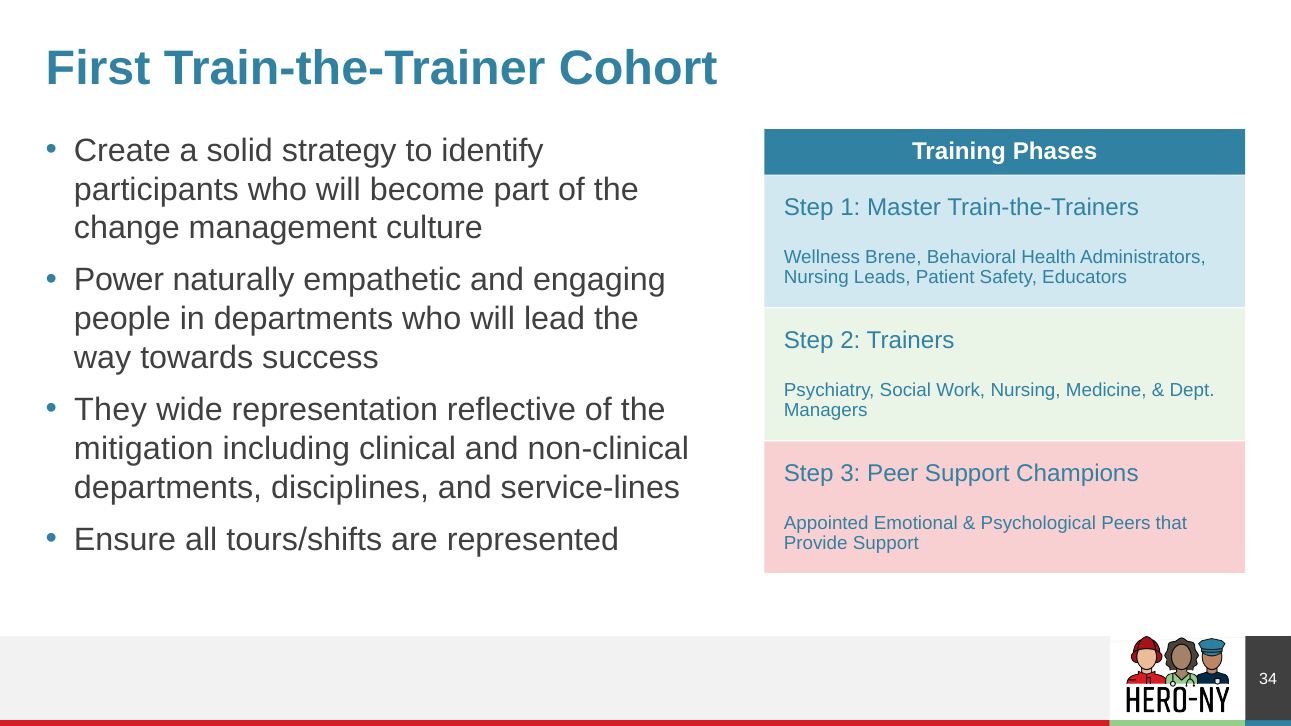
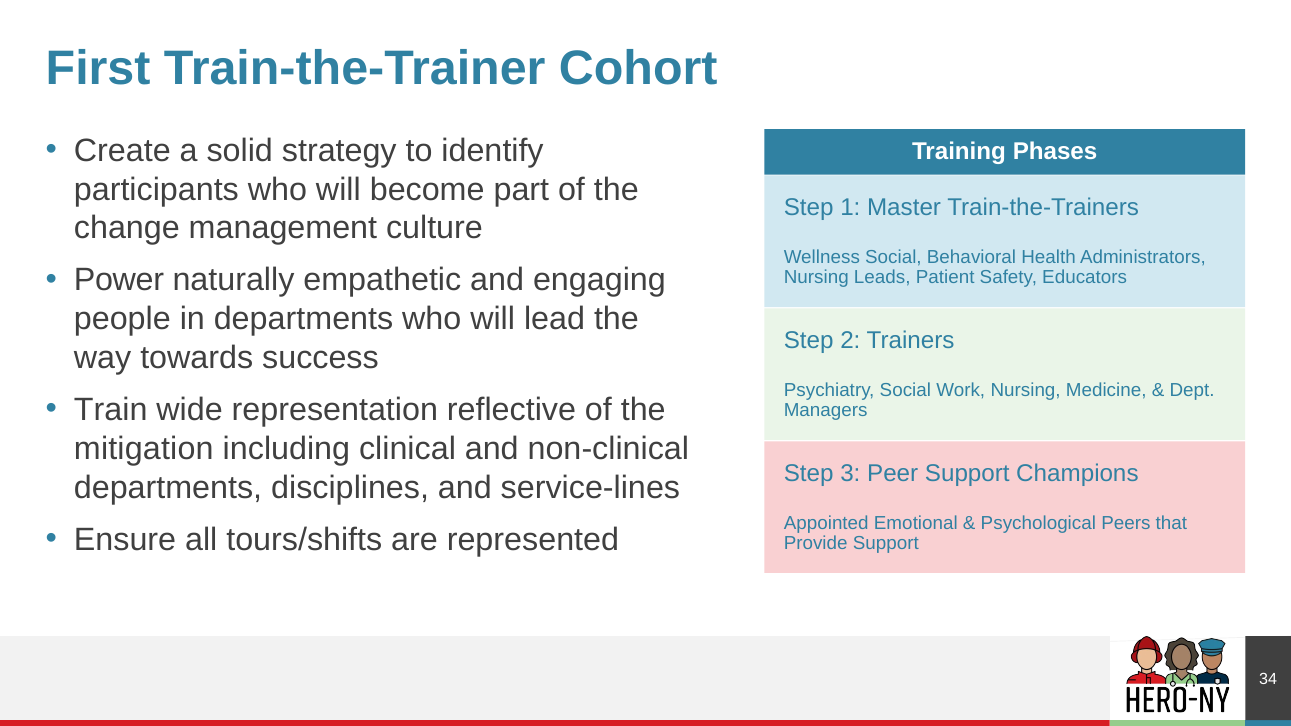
Wellness Brene: Brene -> Social (893, 257)
They: They -> Train (111, 410)
